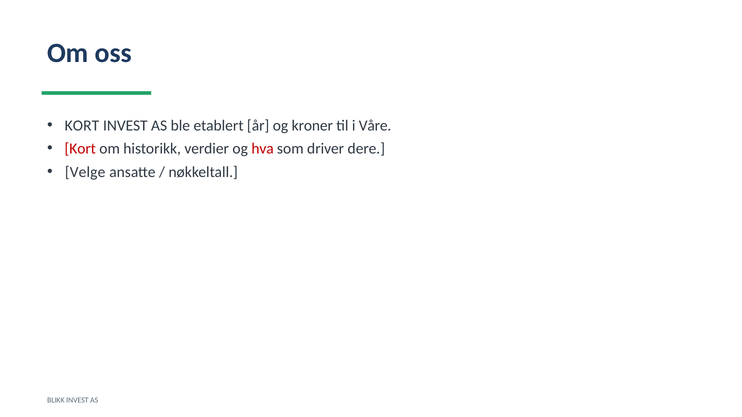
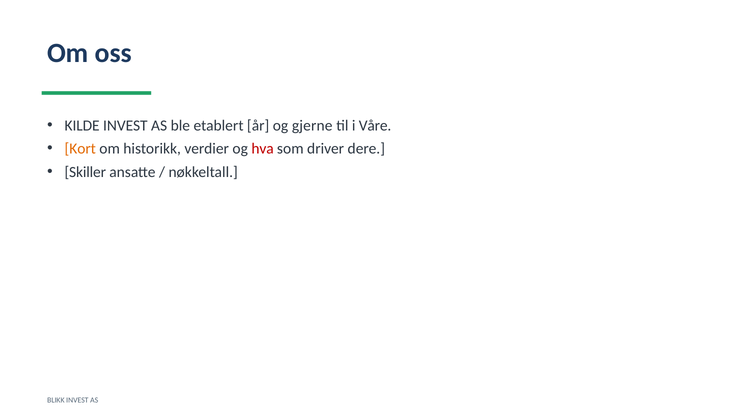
KORT: KORT -> KILDE (82, 126)
kroner: kroner -> gjerne (312, 126)
Kort colour: red -> orange (80, 149)
Velge: Velge -> Skiller (85, 172)
